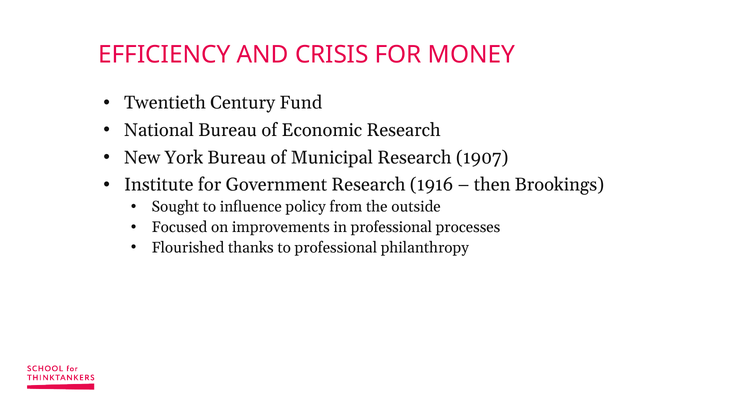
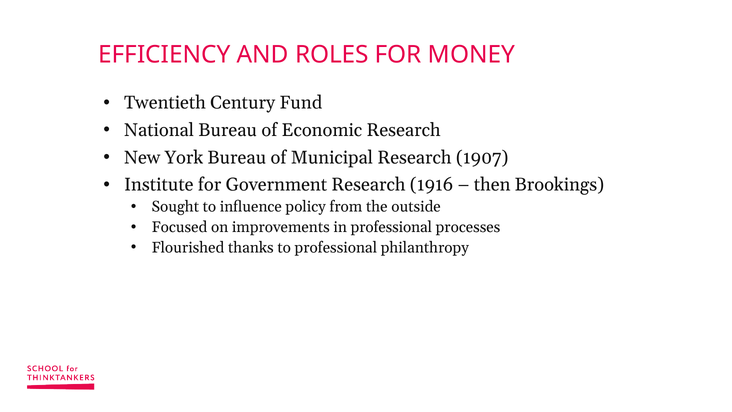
CRISIS: CRISIS -> ROLES (332, 55)
